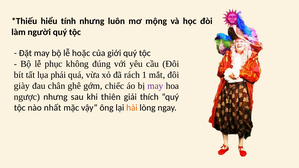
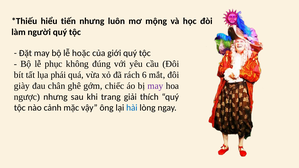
tính: tính -> tiến (68, 21)
1: 1 -> 6 (144, 75)
thiên: thiên -> trang (111, 97)
nhất: nhất -> cảnh (53, 108)
hài colour: orange -> blue (132, 108)
